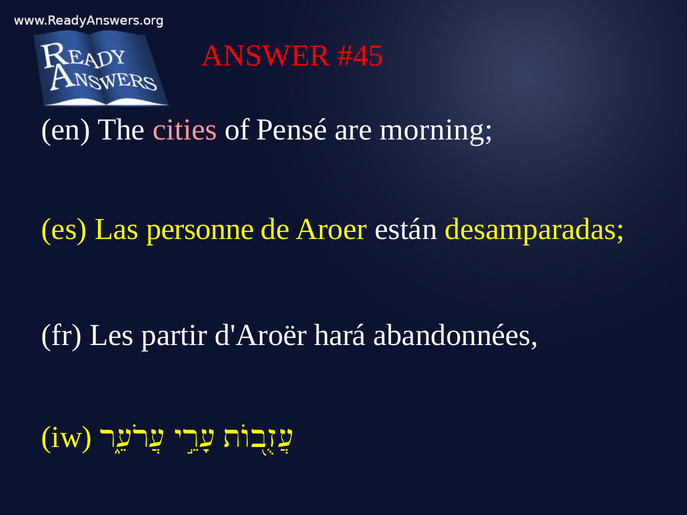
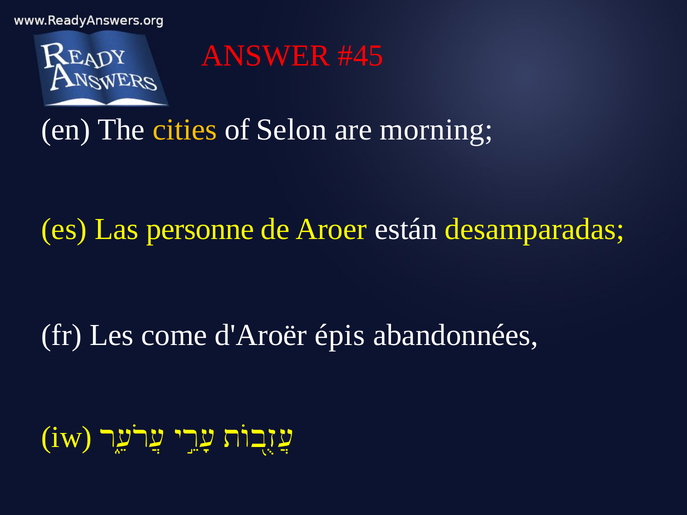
cities colour: pink -> yellow (185, 130)
Pensé: Pensé -> Selon (291, 130)
partir: partir -> come (174, 335)
hará: hará -> épis (340, 335)
